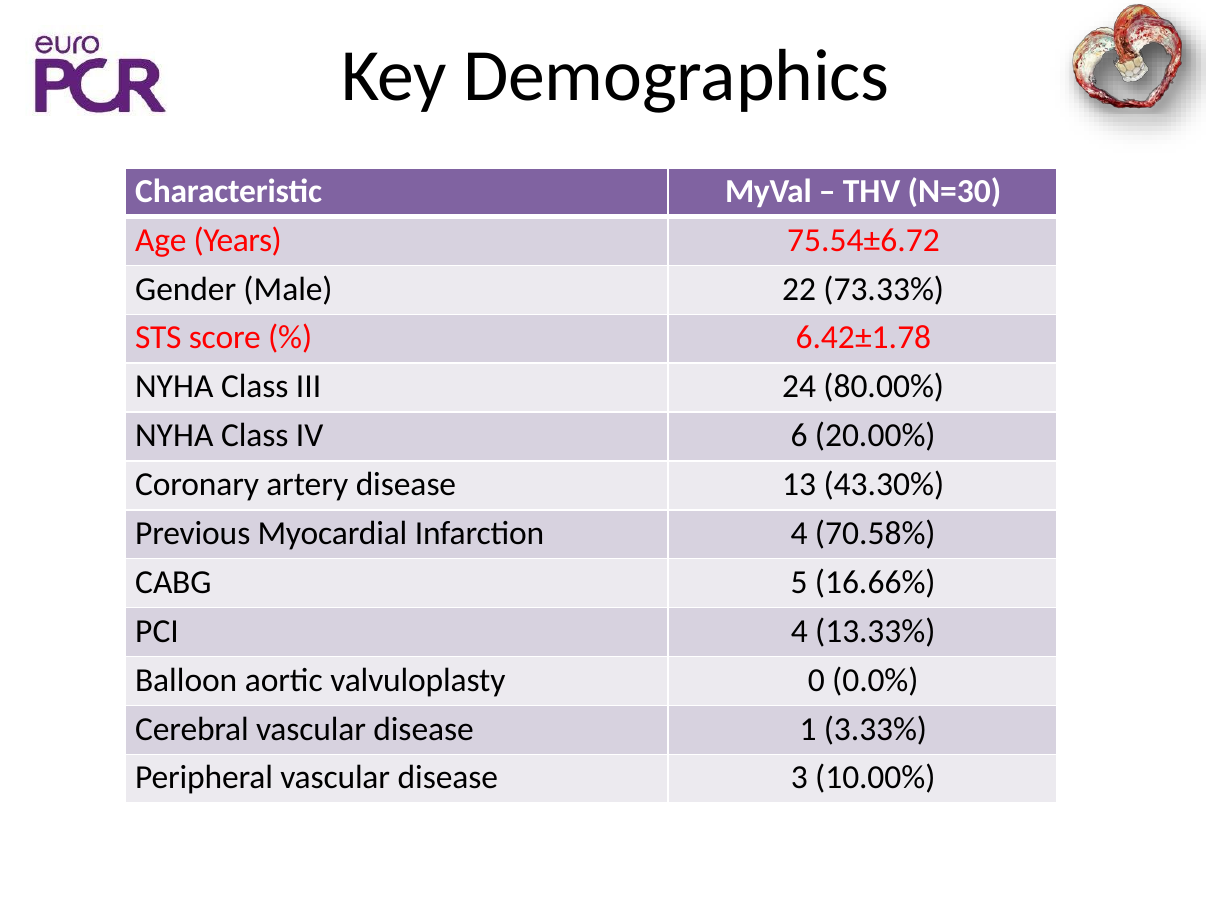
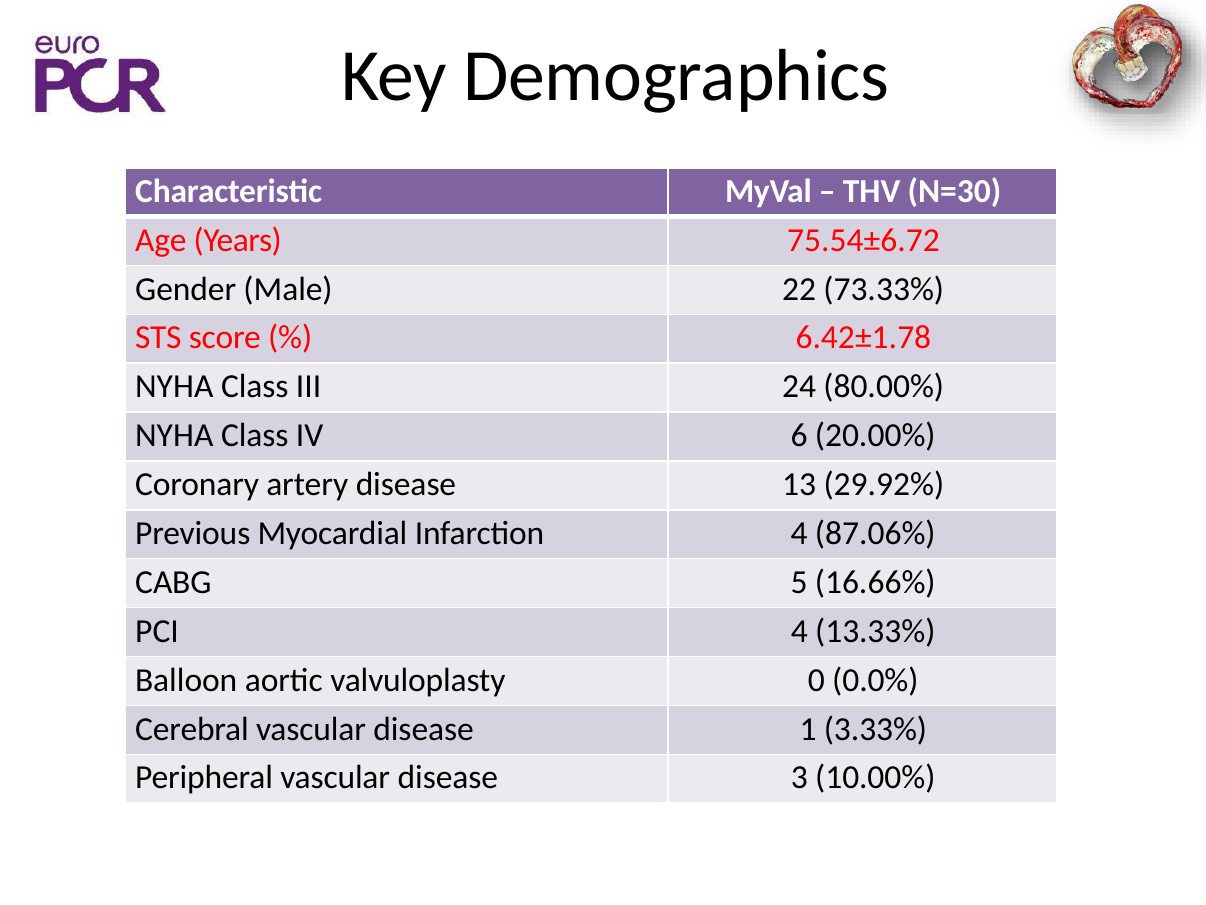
43.30%: 43.30% -> 29.92% (884, 484)
70.58%: 70.58% -> 87.06% (875, 533)
